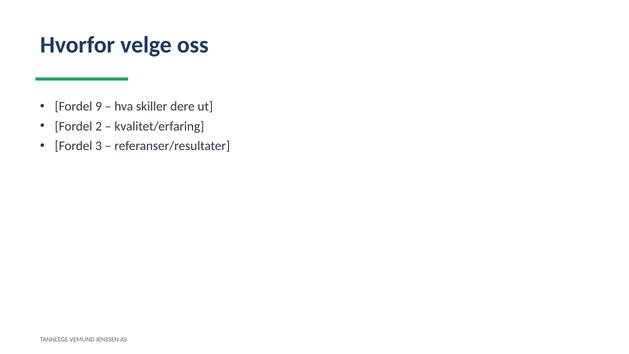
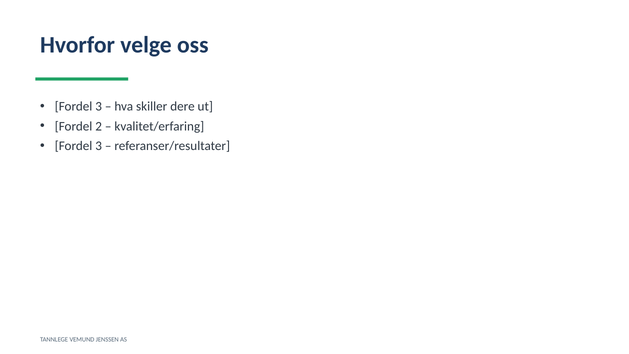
9: 9 -> 3 (99, 107)
